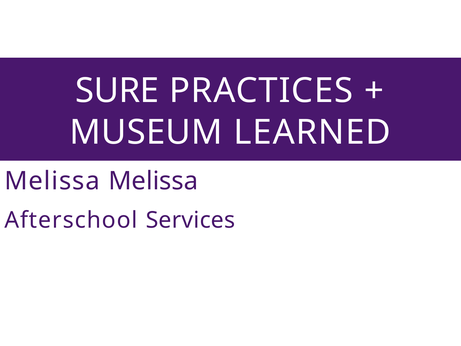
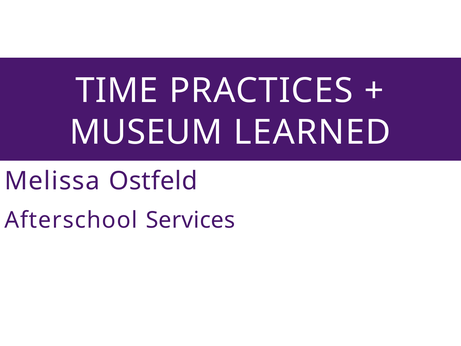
SURE: SURE -> TIME (117, 91)
Melissa Melissa: Melissa -> Ostfeld (153, 181)
